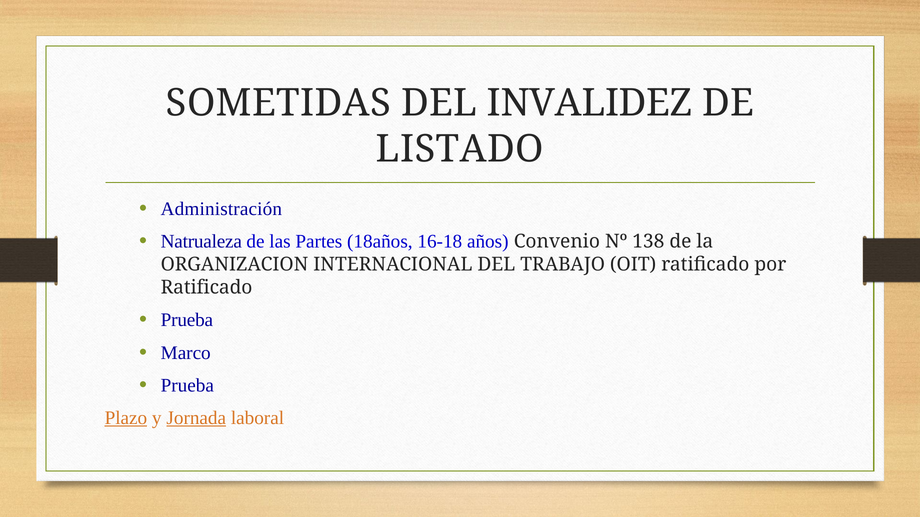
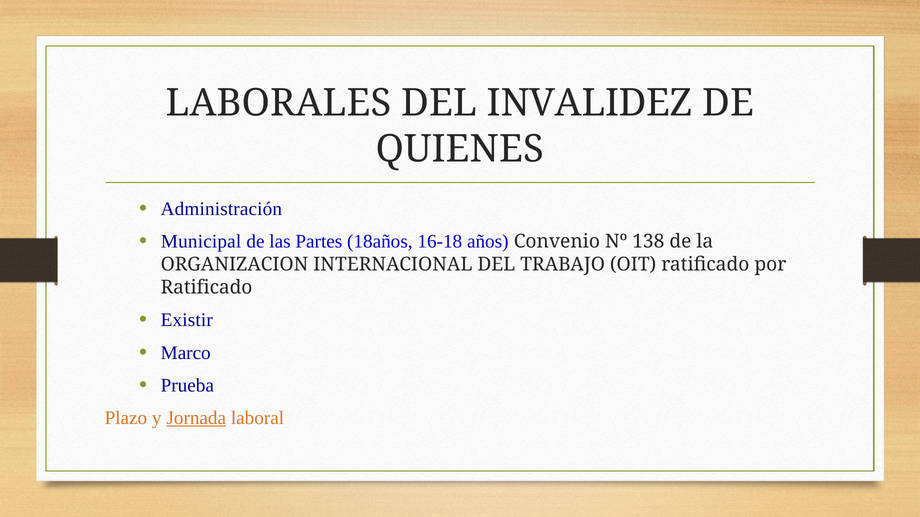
SOMETIDAS: SOMETIDAS -> LABORALES (279, 103)
LISTADO: LISTADO -> QUIENES (460, 149)
Natrualeza: Natrualeza -> Municipal (201, 242)
Prueba: Prueba -> Existir (187, 320)
Plazo underline: present -> none (126, 418)
